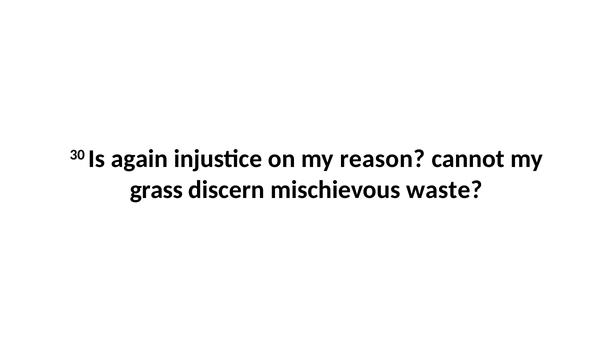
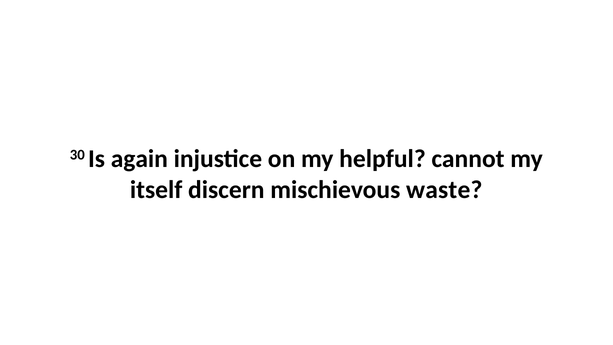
reason: reason -> helpful (382, 159)
grass: grass -> itself (156, 189)
